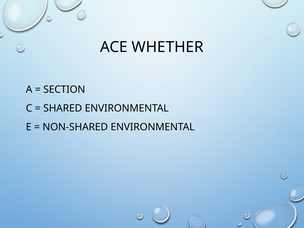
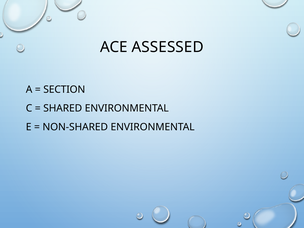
WHETHER: WHETHER -> ASSESSED (168, 47)
